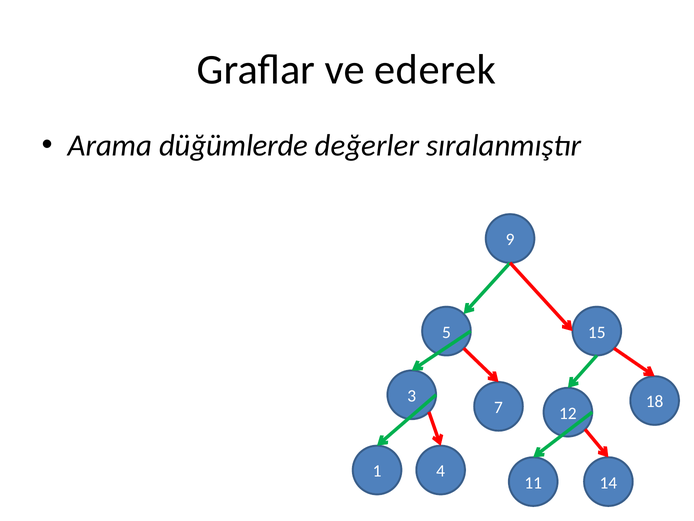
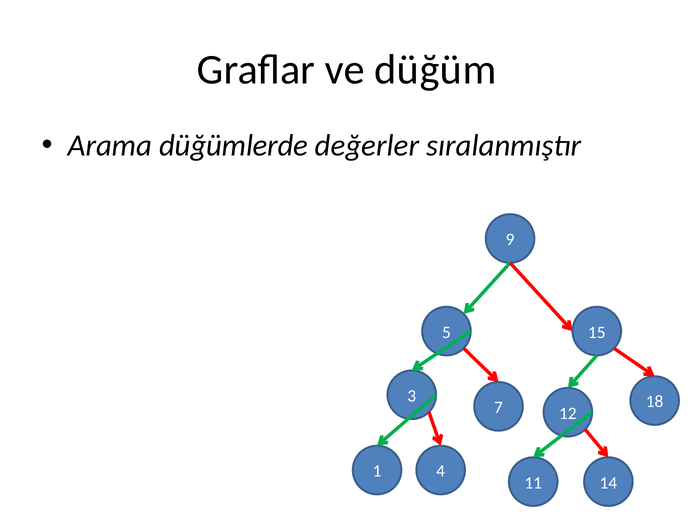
ederek: ederek -> düğüm (435, 69)
